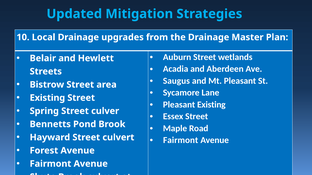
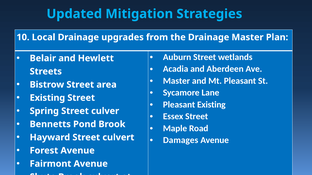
Saugus: Saugus -> Master (176, 81)
Fairmont: Fairmont -> Damages (181, 141)
